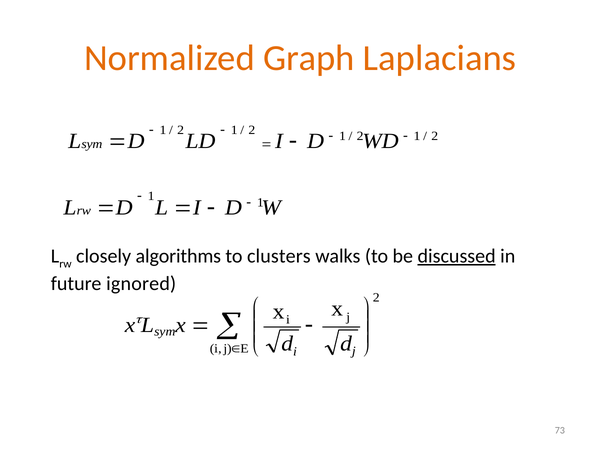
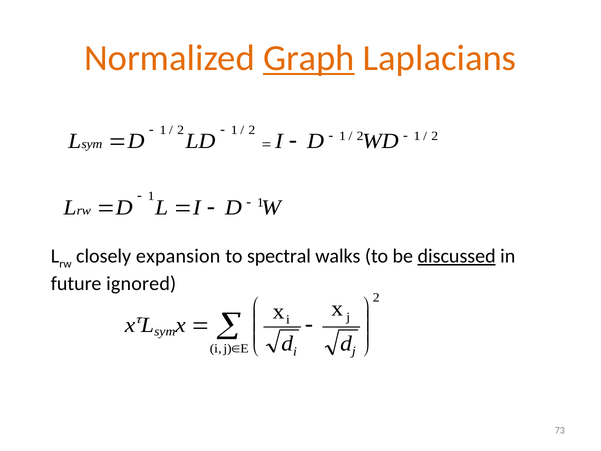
Graph underline: none -> present (309, 58)
algorithms: algorithms -> expansion (178, 256)
clusters: clusters -> spectral (279, 256)
